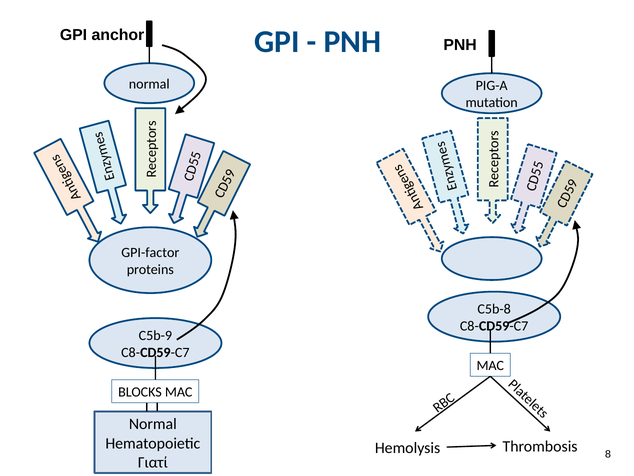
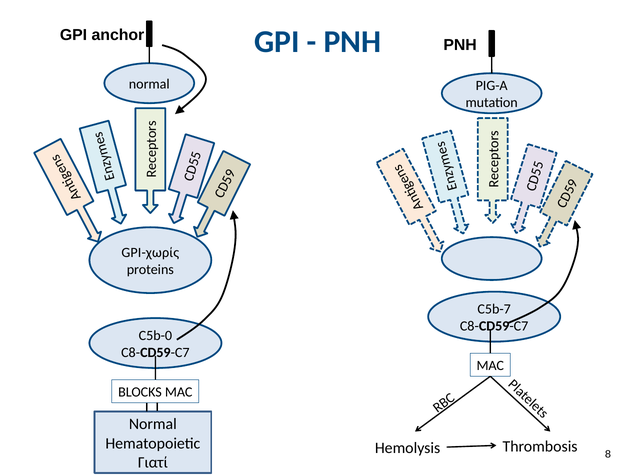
GPI-factor: GPI-factor -> GPI-χωρίς (150, 252)
C5b-8: C5b-8 -> C5b-7 (494, 309)
C5b-9: C5b-9 -> C5b-0 (155, 335)
